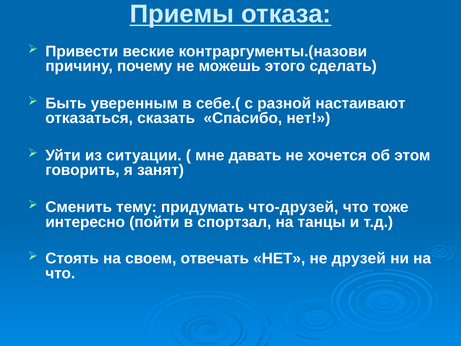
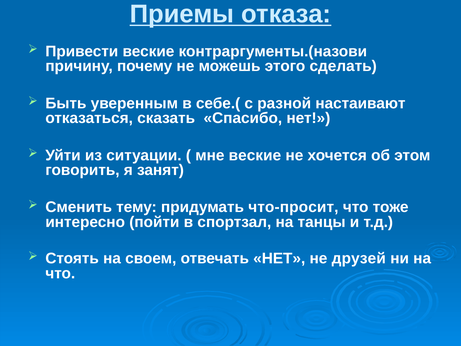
мне давать: давать -> веские (255, 155)
что-друзей: что-друзей -> что-просит (293, 207)
